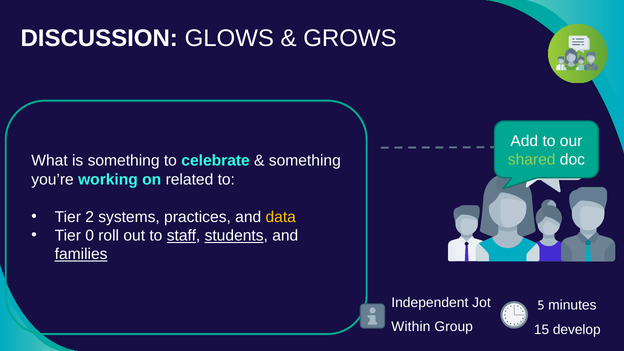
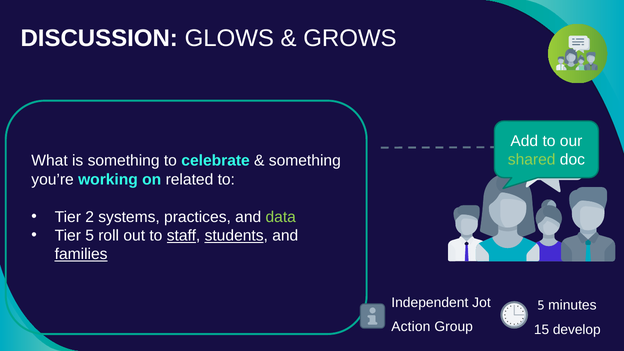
data colour: yellow -> light green (281, 217)
Tier 0: 0 -> 5 (90, 236)
Within: Within -> Action (411, 327)
